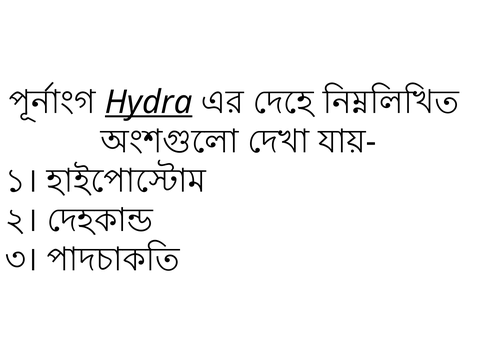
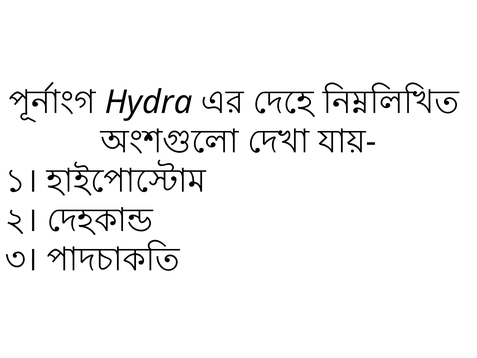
Hydra underline: present -> none (149, 102)
